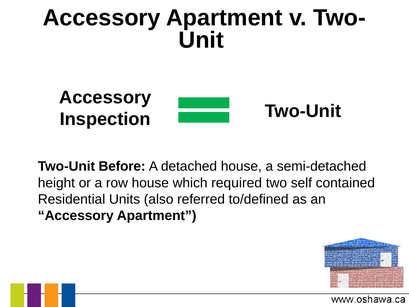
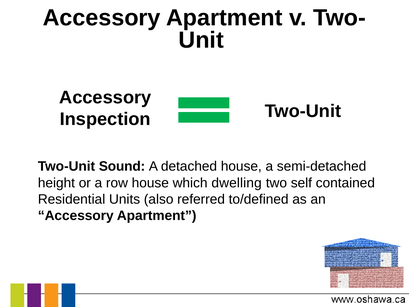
Before: Before -> Sound (122, 166)
required: required -> dwelling (237, 183)
